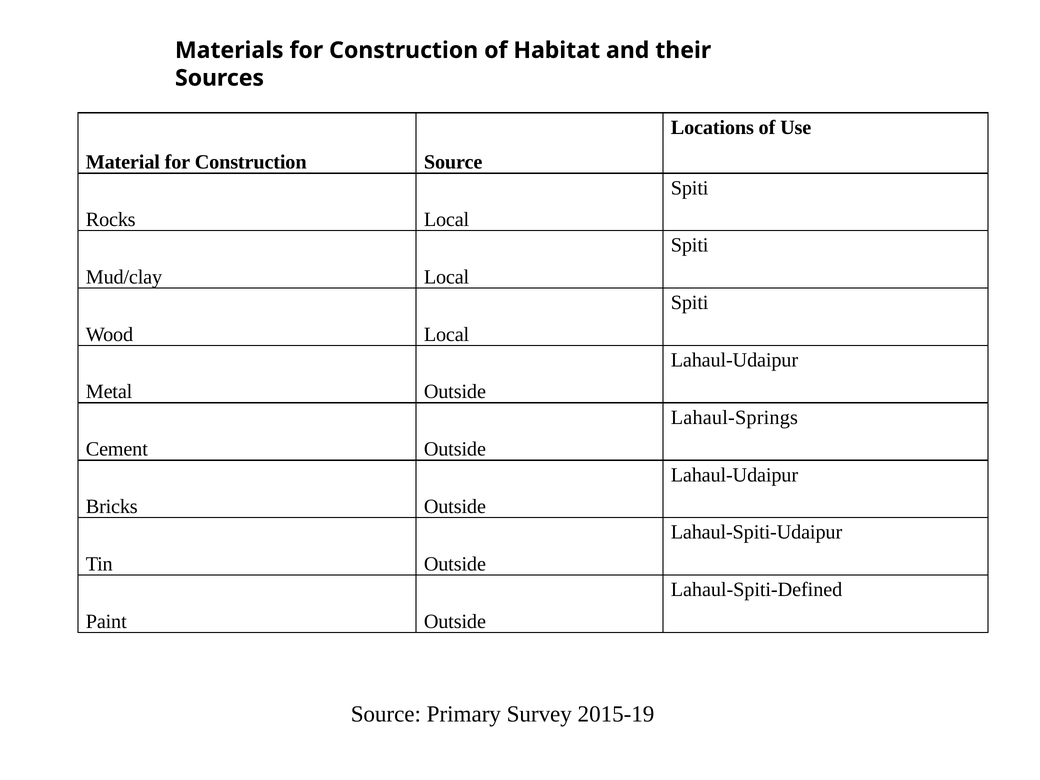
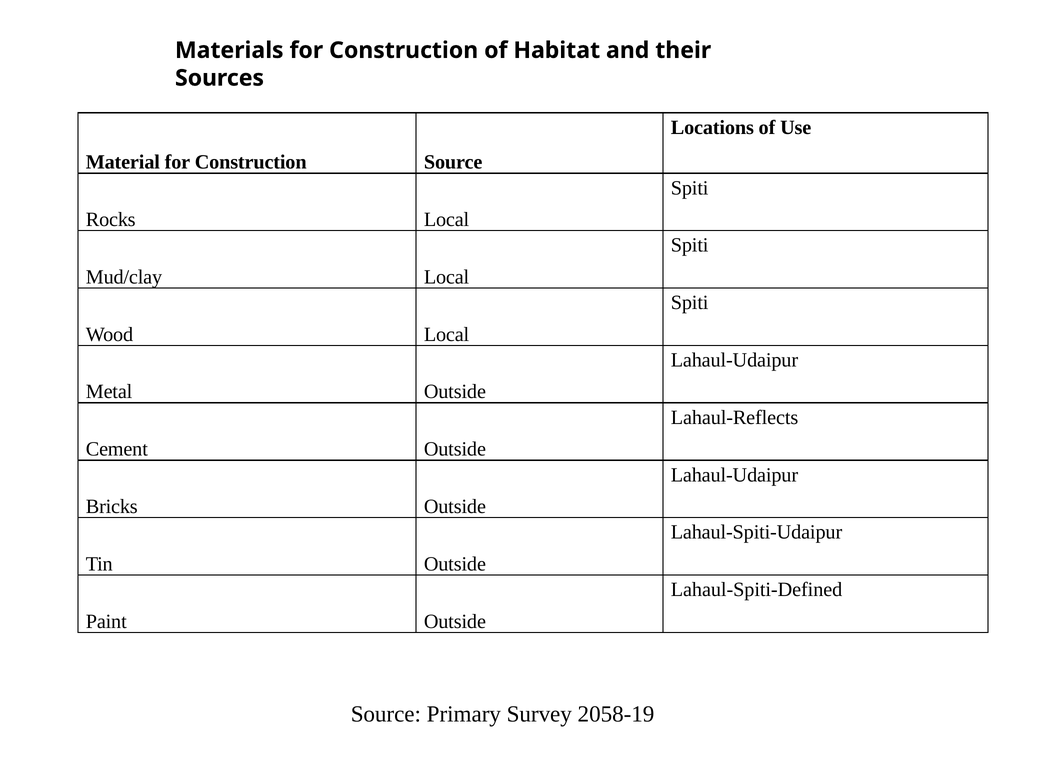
Lahaul-Springs: Lahaul-Springs -> Lahaul-Reflects (735, 417)
2015-19: 2015-19 -> 2058-19 (616, 714)
